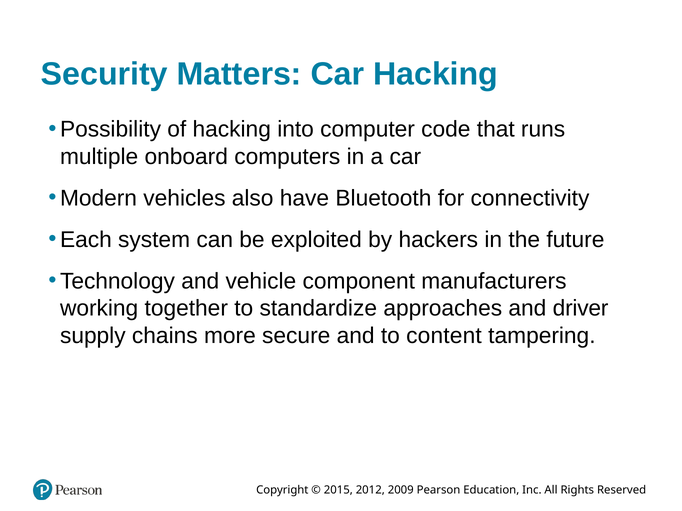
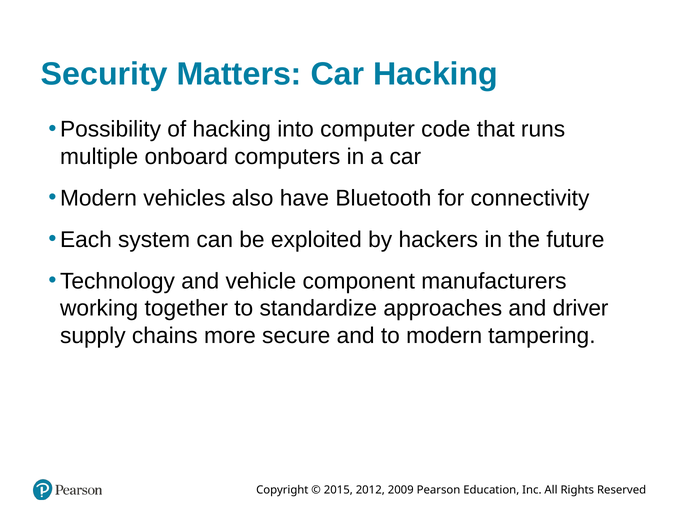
to content: content -> modern (444, 336)
